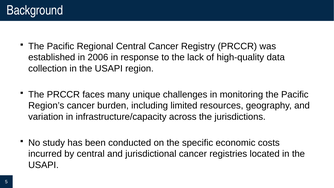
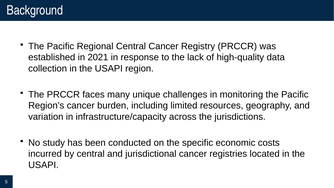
2006: 2006 -> 2021 (98, 57)
